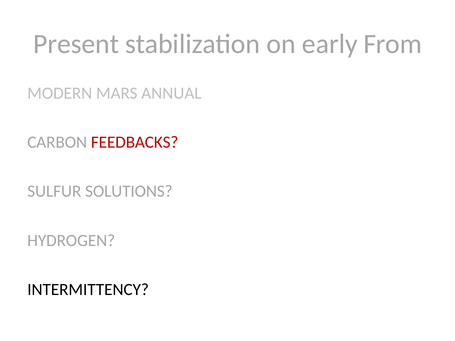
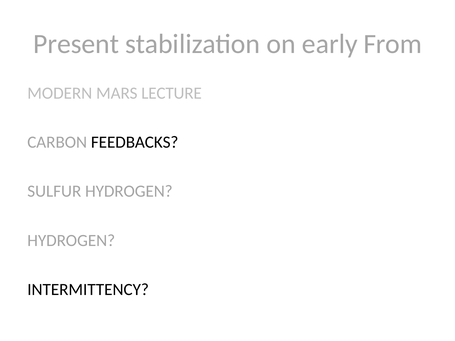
ANNUAL: ANNUAL -> LECTURE (172, 93)
FEEDBACKS colour: red -> black (135, 142)
SULFUR SOLUTIONS: SOLUTIONS -> HYDROGEN (129, 192)
